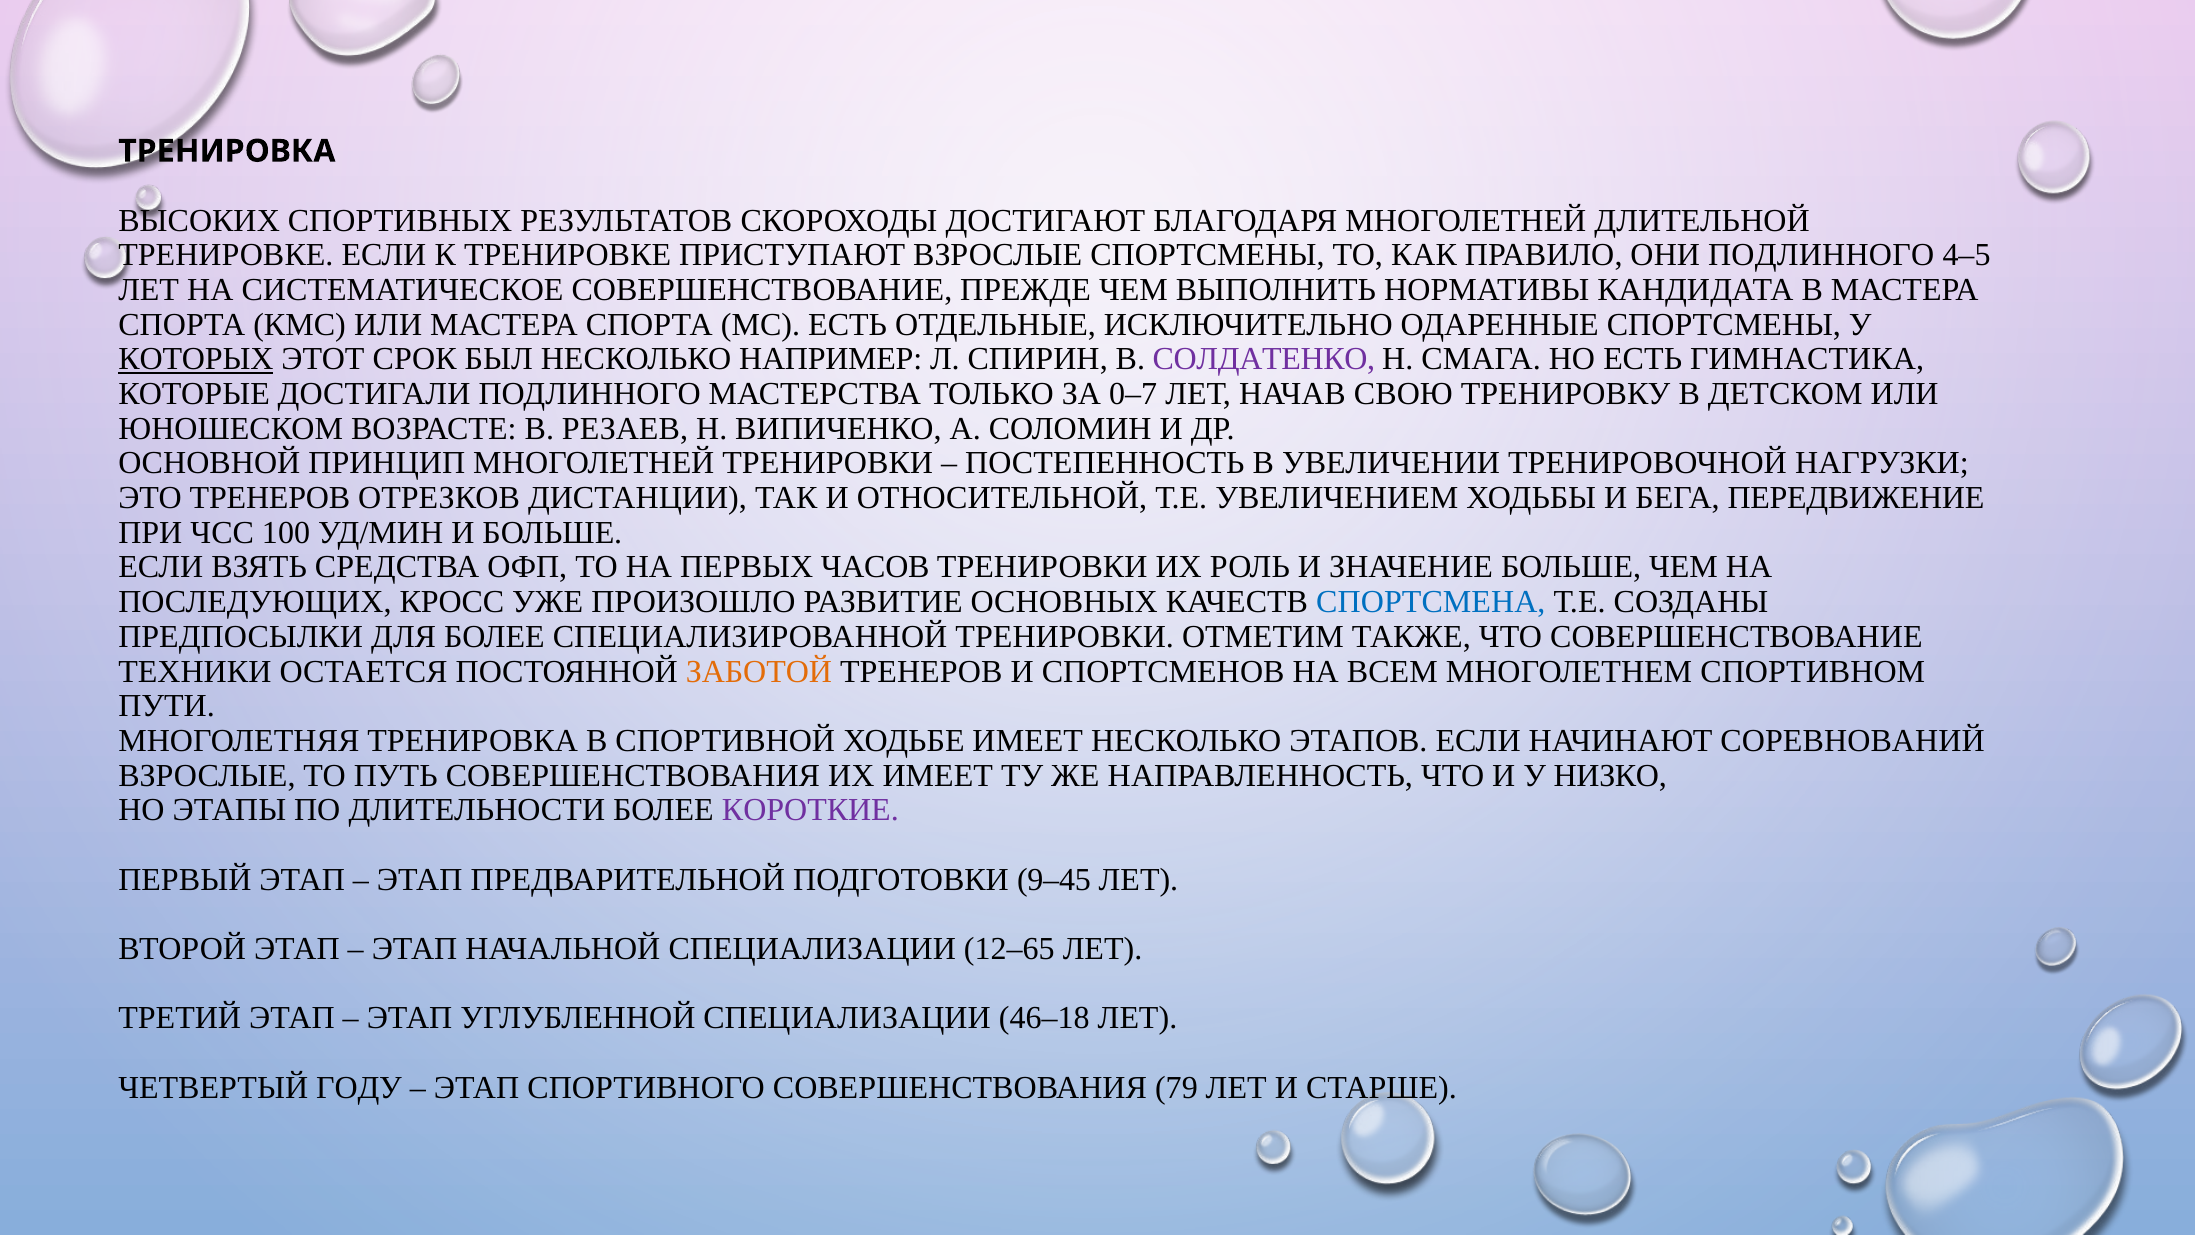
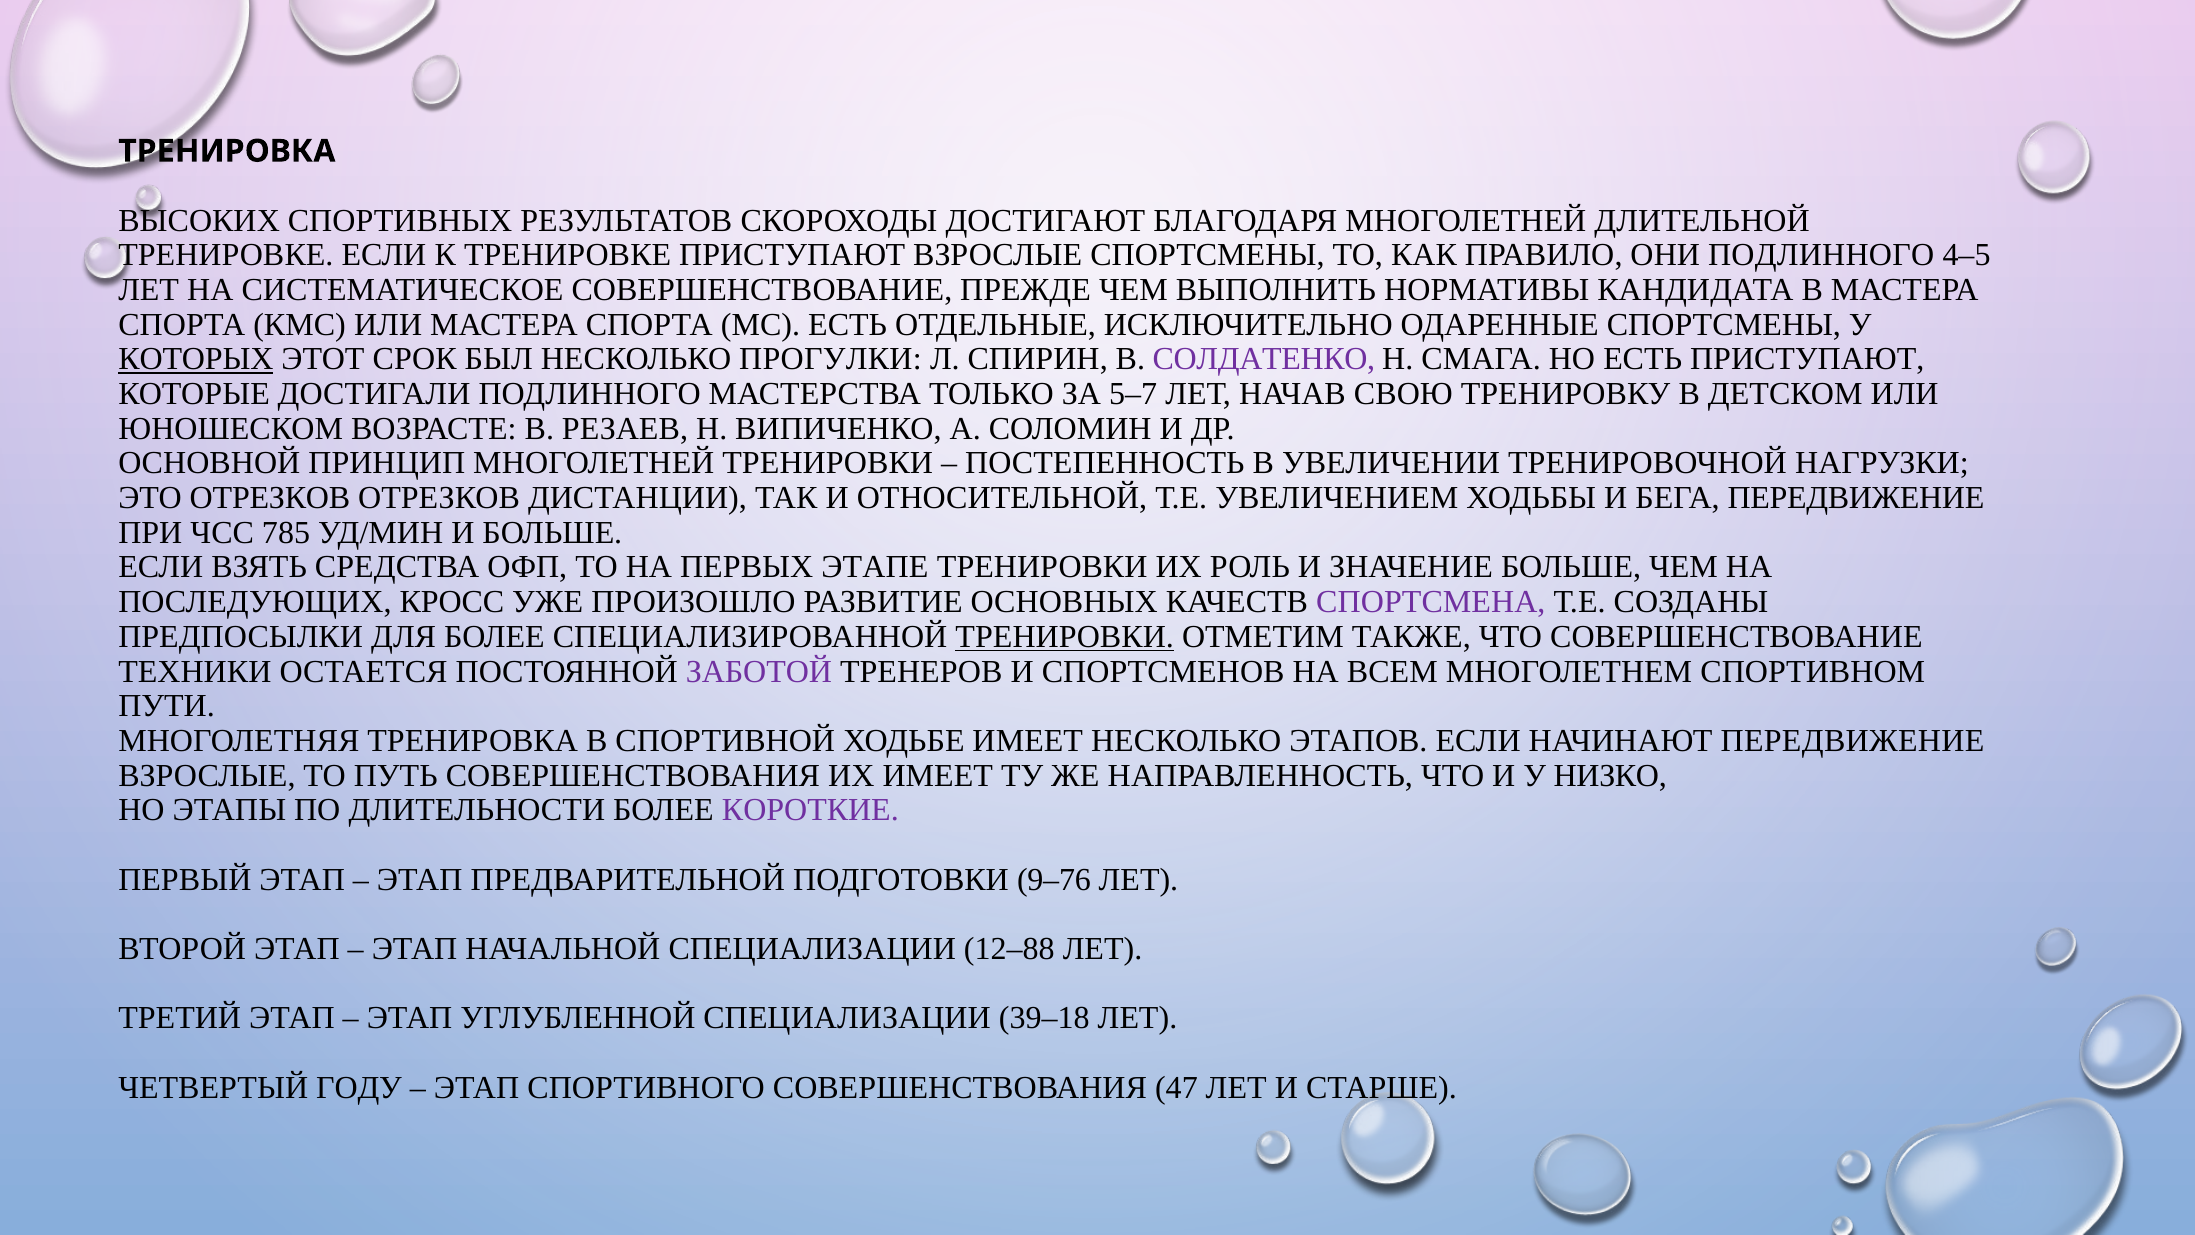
НАПРИМЕР: НАПРИМЕР -> ПРОГУЛКИ (830, 359)
ЕСТЬ ГИМНАСТИКА: ГИМНАСТИКА -> ПРИСТУПАЮТ (1807, 359)
0–7: 0–7 -> 5–7 (1133, 394)
ЭТО ТРЕНЕРОВ: ТРЕНЕРОВ -> ОТРЕЗКОВ (270, 498)
100: 100 -> 785 (286, 533)
ЧАСОВ: ЧАСОВ -> ЭТАПЕ (875, 567)
СПОРТСМЕНА colour: blue -> purple (1431, 602)
ТРЕНИРОВКИ underline: none -> present (1065, 637)
ЗАБОТОЙ colour: orange -> purple (759, 671)
НАЧИНАЮТ СОРЕВНОВАНИЙ: СОРЕВНОВАНИЙ -> ПЕРЕДВИЖЕНИЕ (1852, 741)
9–45: 9–45 -> 9–76 (1054, 879)
12–65: 12–65 -> 12–88 (1009, 949)
46–18: 46–18 -> 39–18 (1044, 1018)
79: 79 -> 47 (1176, 1087)
